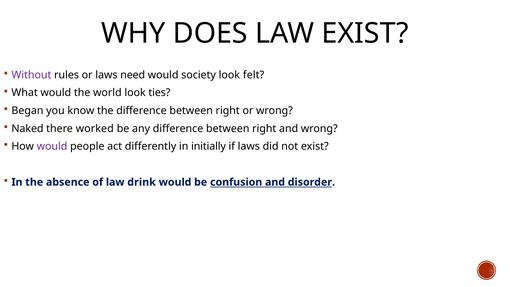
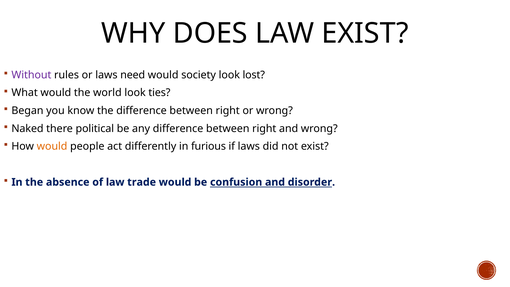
felt: felt -> lost (254, 75)
worked: worked -> political (95, 128)
would colour: purple -> orange (52, 146)
initially: initially -> furious (209, 146)
drink: drink -> trade (142, 182)
